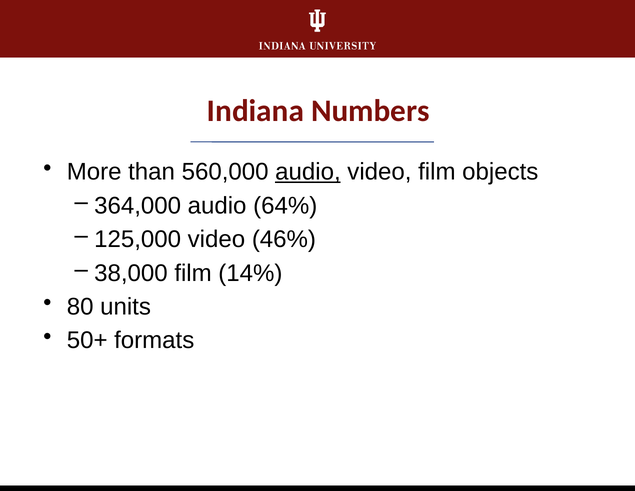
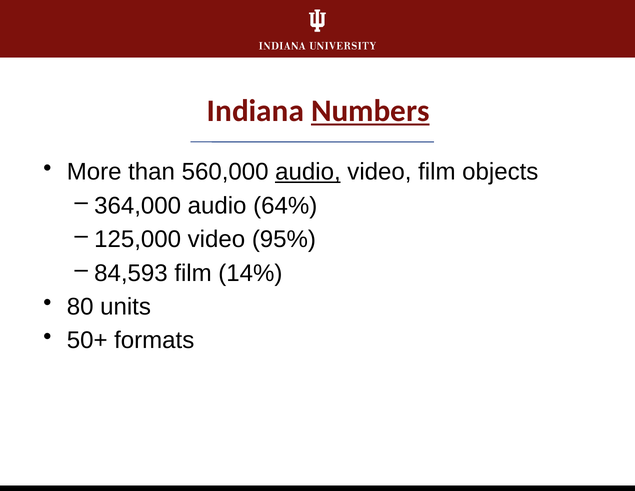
Numbers underline: none -> present (370, 111)
46%: 46% -> 95% (284, 239)
38,000: 38,000 -> 84,593 (131, 273)
